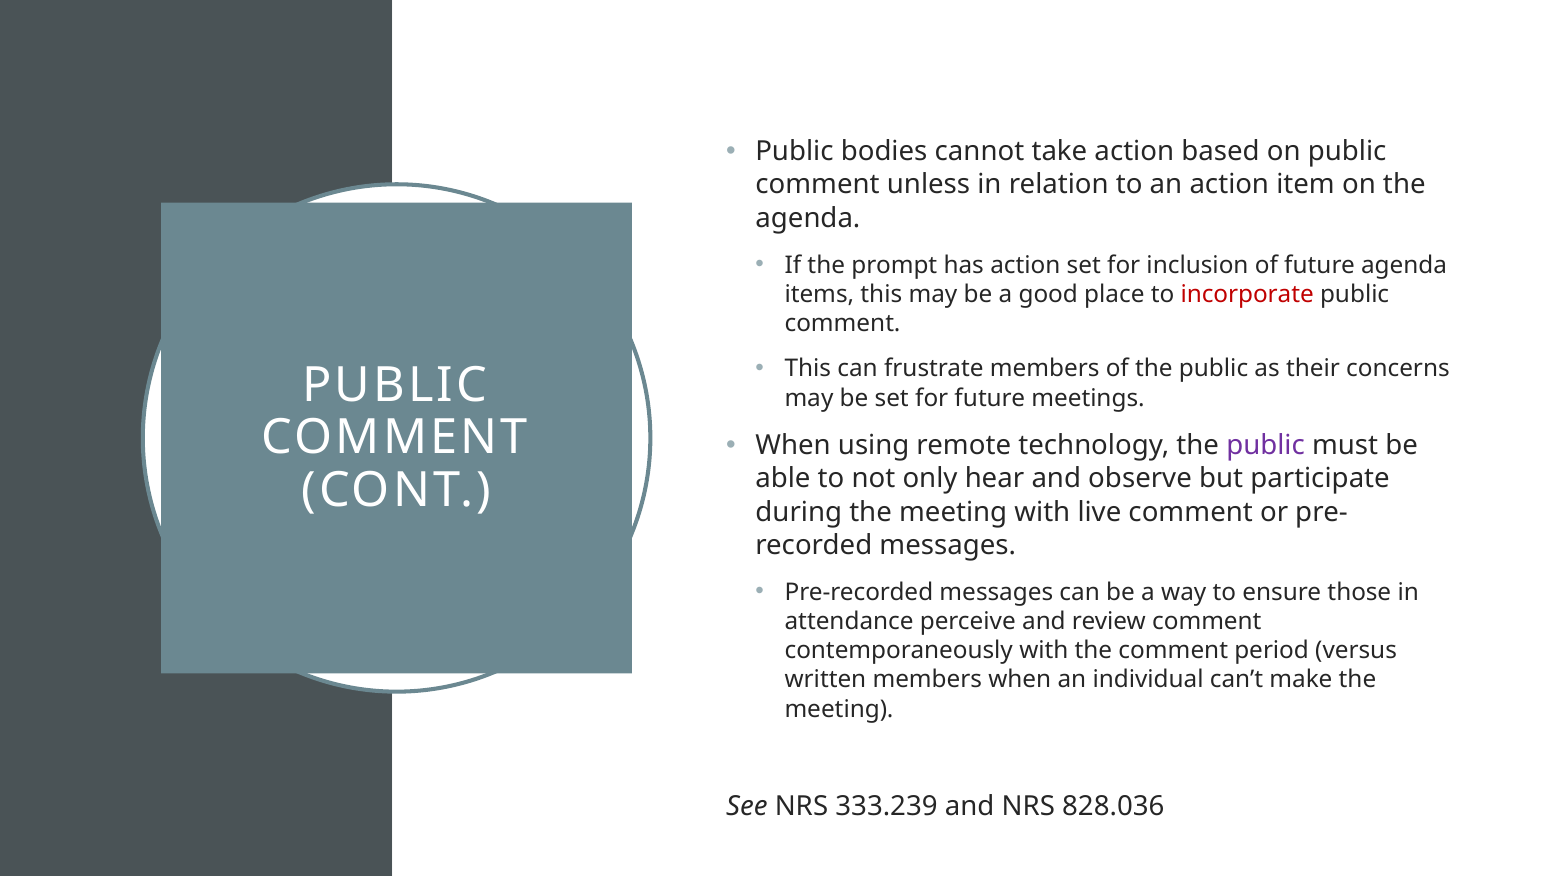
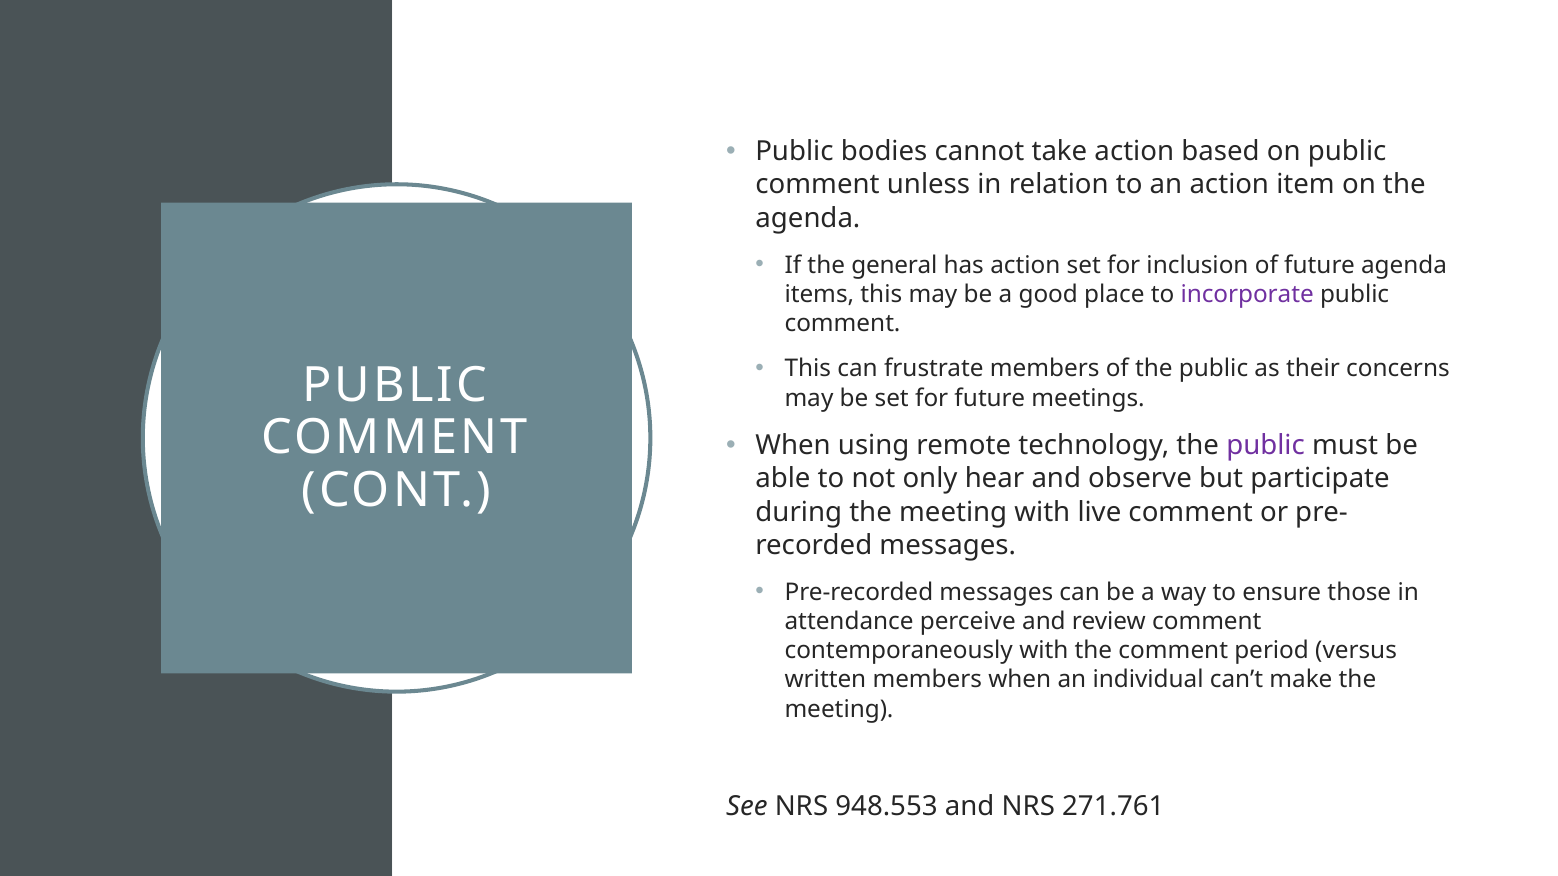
prompt: prompt -> general (894, 265)
incorporate colour: red -> purple (1247, 294)
333.239: 333.239 -> 948.553 (887, 806)
828.036: 828.036 -> 271.761 (1113, 806)
